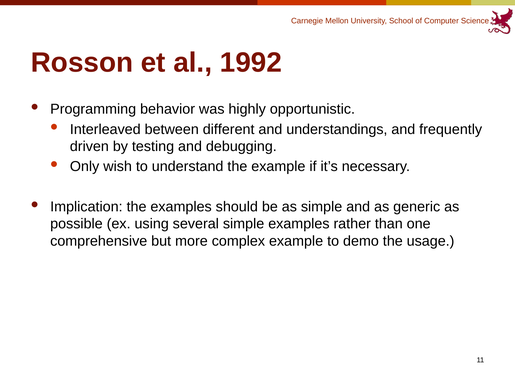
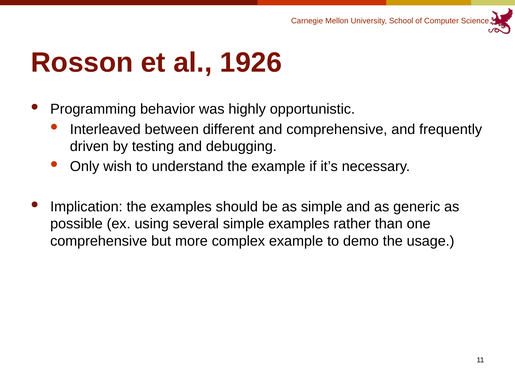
1992: 1992 -> 1926 (251, 62)
and understandings: understandings -> comprehensive (337, 129)
